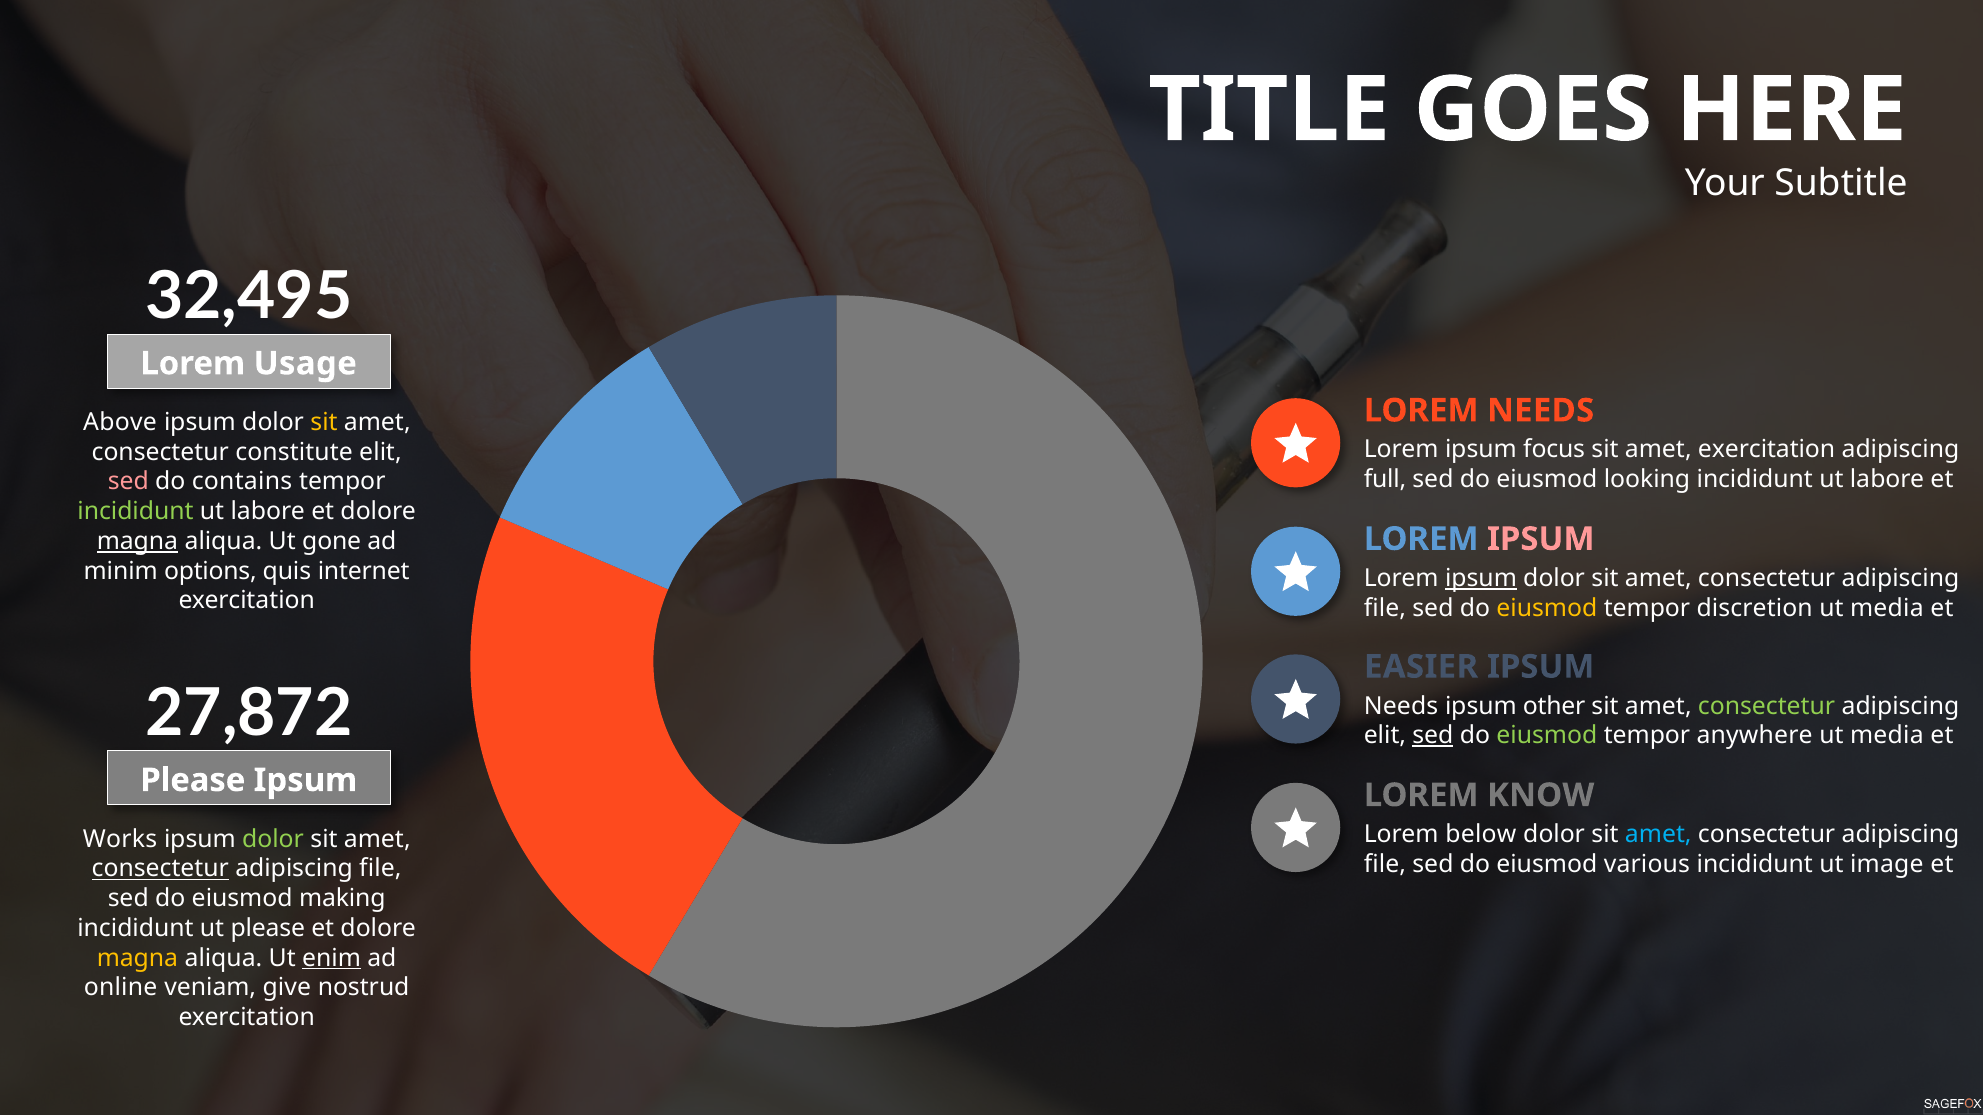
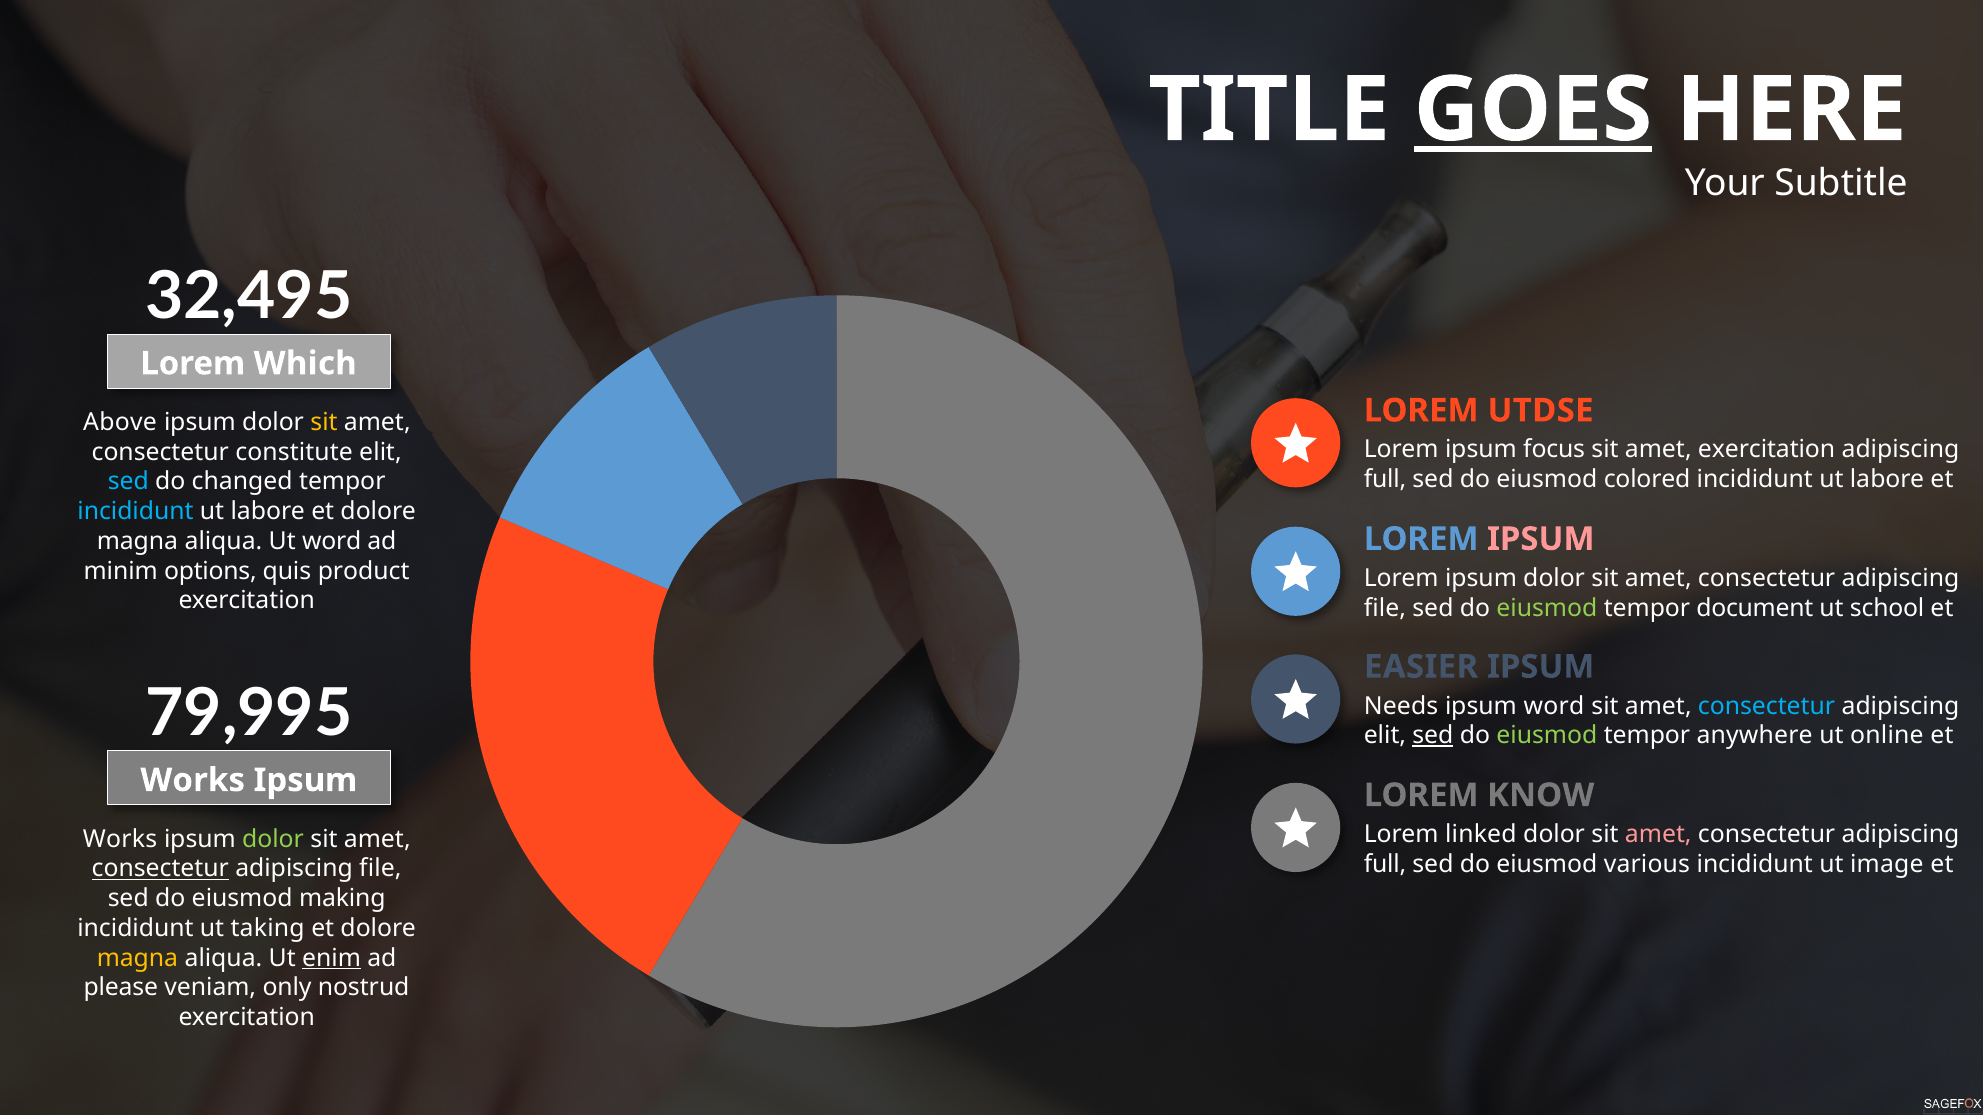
GOES underline: none -> present (1533, 110)
Usage: Usage -> Which (305, 364)
LOREM NEEDS: NEEDS -> UTDSE (1541, 411)
looking: looking -> colored (1647, 480)
sed colour: pink -> light blue (128, 482)
contains: contains -> changed (242, 482)
incididunt colour: light green -> light blue (135, 512)
magna underline: present -> none (137, 541)
Ut gone: gone -> word (332, 541)
internet: internet -> product (364, 571)
ipsum underline: present -> none (1481, 578)
eiusmod colour: yellow -> light green (1547, 608)
discretion: discretion -> document (1755, 608)
media: media -> school (1887, 608)
27,872: 27,872 -> 79,995 (249, 714)
ipsum other: other -> word (1554, 706)
consectetur colour: light green -> light blue (1767, 706)
media: media -> online (1887, 736)
Please: Please -> Works (193, 780)
below: below -> linked (1481, 835)
amet colour: light blue -> pink (1658, 835)
file: file -> full (1385, 864)
ut please: please -> taking (268, 929)
online: online -> please (121, 988)
give: give -> only (287, 988)
